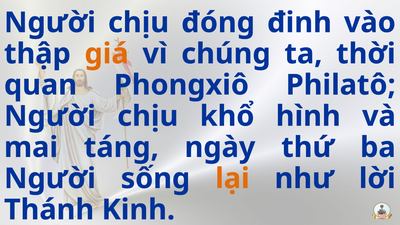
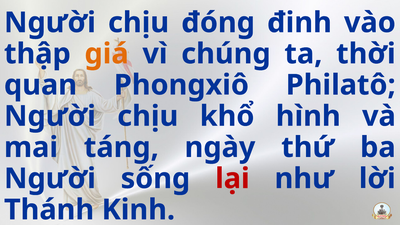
lại colour: orange -> red (232, 179)
